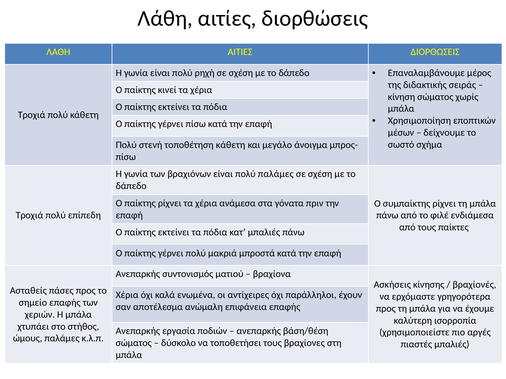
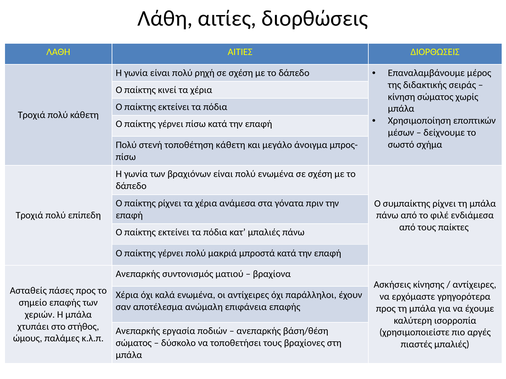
πολύ παλάμες: παλάμες -> ενωμένα (276, 174)
βραχίονές: βραχίονές -> αντίχειρες (474, 285)
